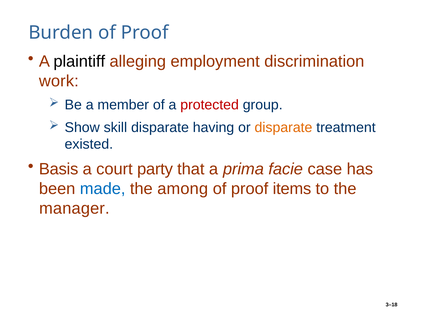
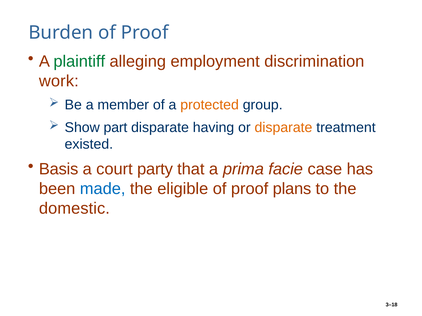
plaintiff colour: black -> green (79, 62)
protected colour: red -> orange (210, 105)
skill: skill -> part (115, 128)
among: among -> eligible (183, 189)
items: items -> plans (292, 189)
manager: manager -> domestic (74, 209)
